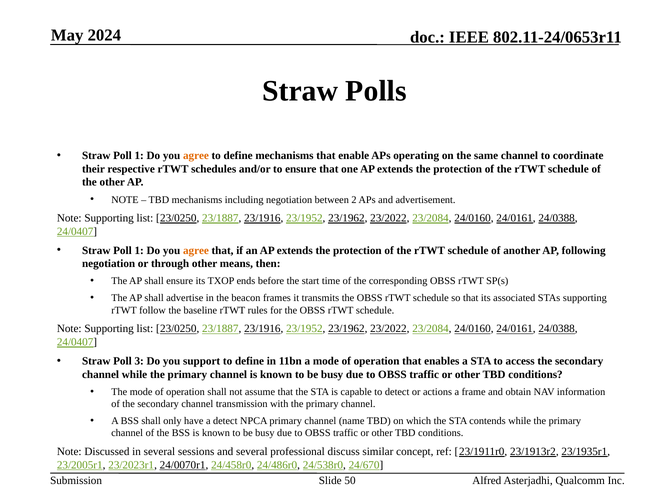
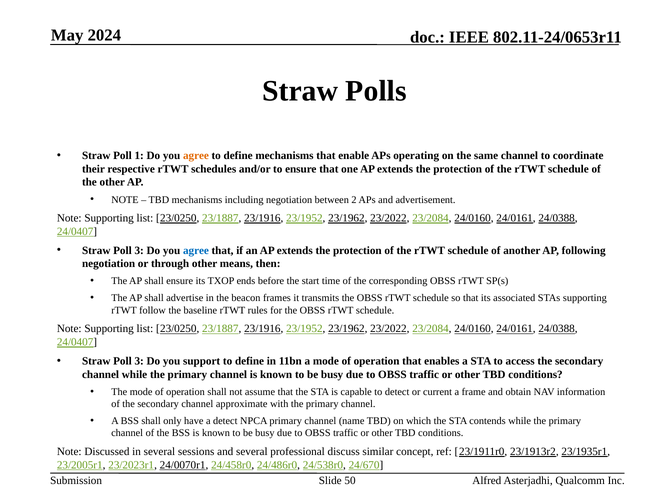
1: 1 -> 3 (139, 251)
agree colour: orange -> blue (196, 251)
actions: actions -> current (438, 392)
transmission: transmission -> approximate (242, 405)
